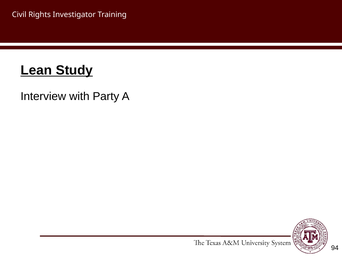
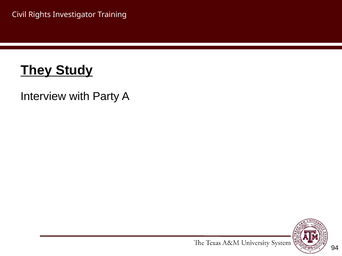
Lean: Lean -> They (36, 70)
